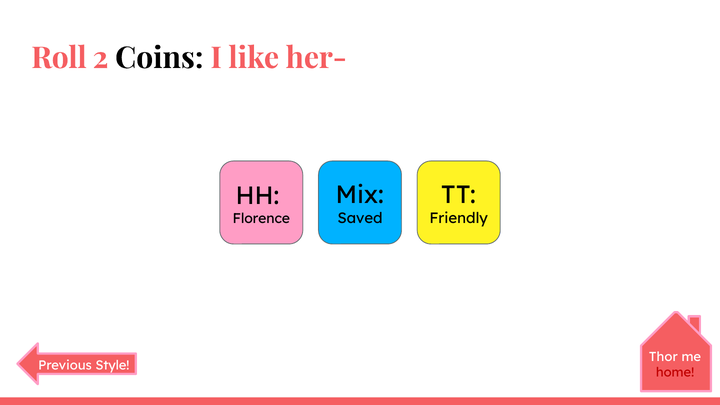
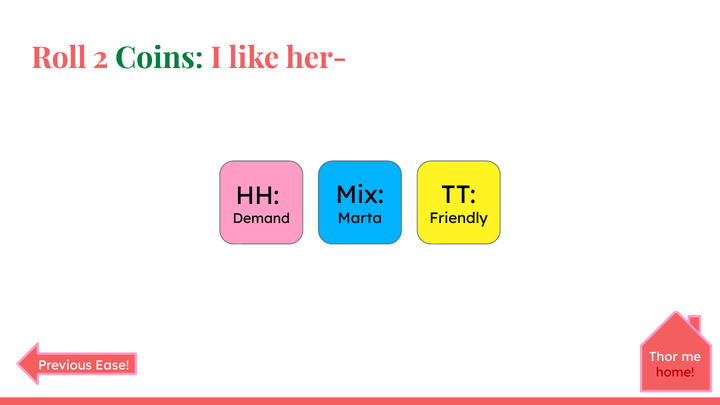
Coins colour: black -> green (159, 58)
Saved: Saved -> Marta (360, 219)
Florence: Florence -> Demand (261, 218)
Style: Style -> Ease (112, 366)
